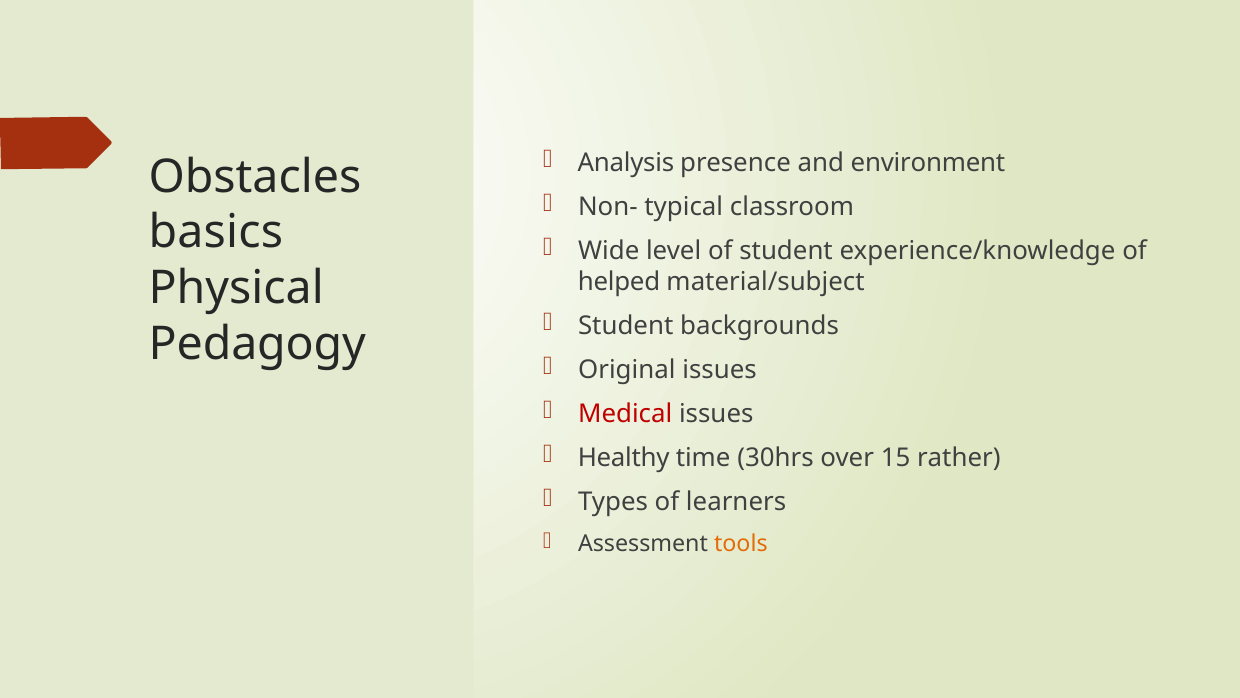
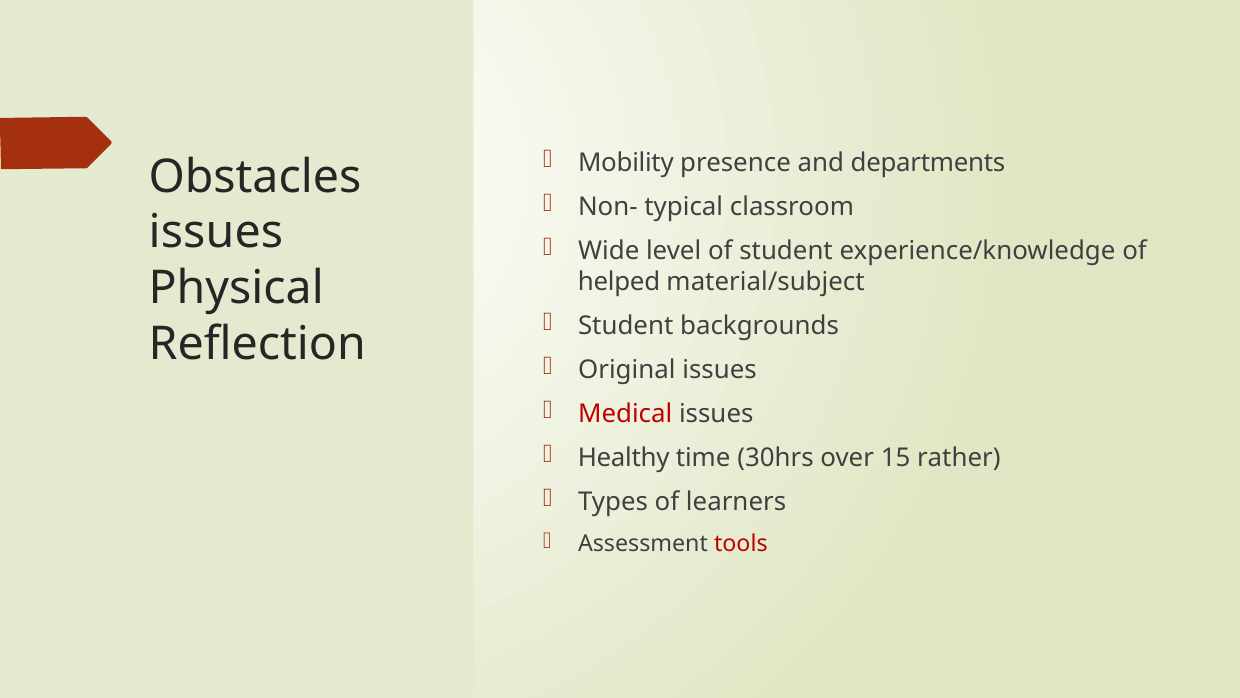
Analysis: Analysis -> Mobility (626, 163)
environment: environment -> departments (928, 163)
basics: basics -> issues (216, 232)
Pedagogy: Pedagogy -> Reflection (257, 344)
tools colour: orange -> red (741, 544)
